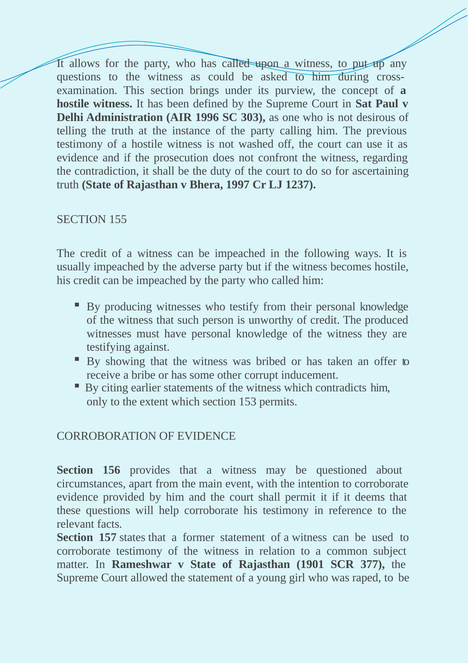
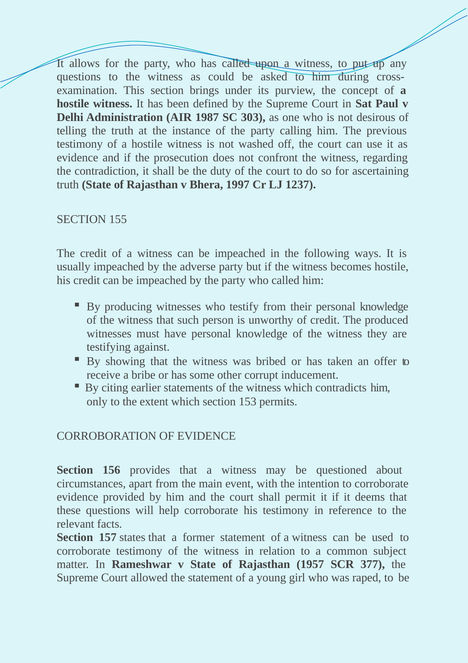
1996: 1996 -> 1987 (207, 117)
1901: 1901 -> 1957 (310, 564)
